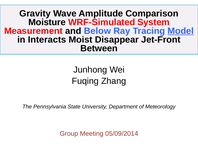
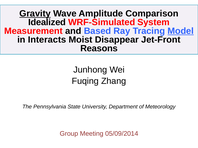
Gravity underline: none -> present (35, 14)
Moisture: Moisture -> Idealized (47, 22)
Below: Below -> Based (97, 31)
Between: Between -> Reasons (99, 48)
